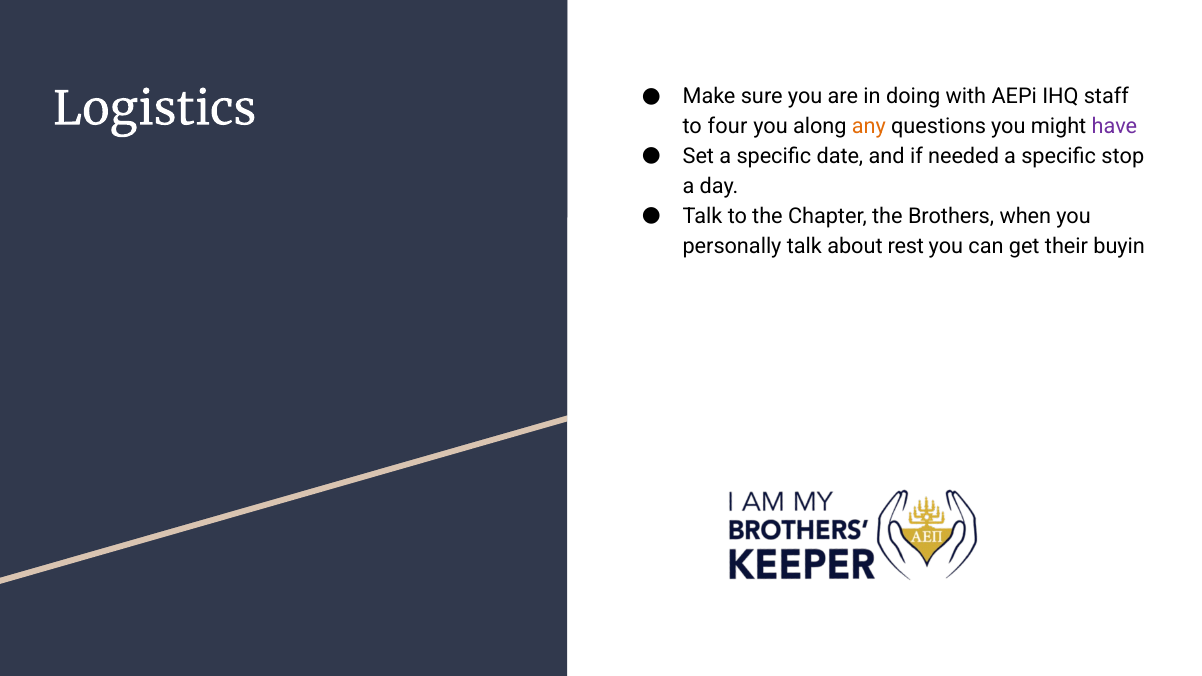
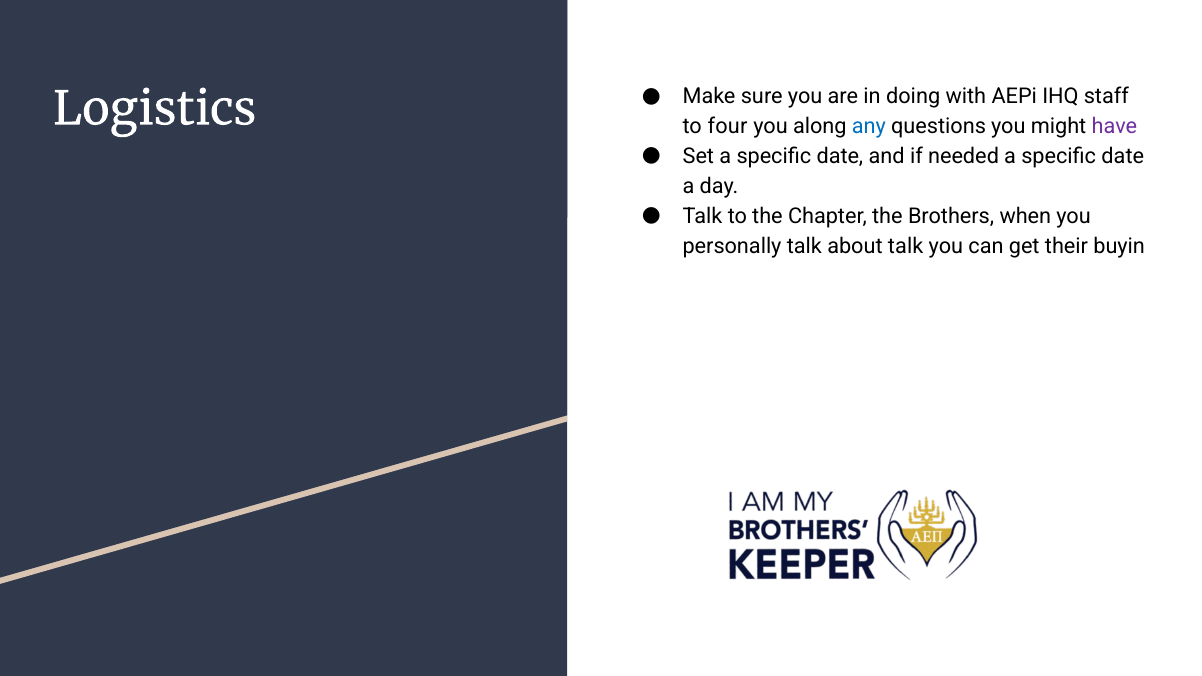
any colour: orange -> blue (869, 126)
needed a specific stop: stop -> date (1123, 156)
about rest: rest -> talk (906, 246)
